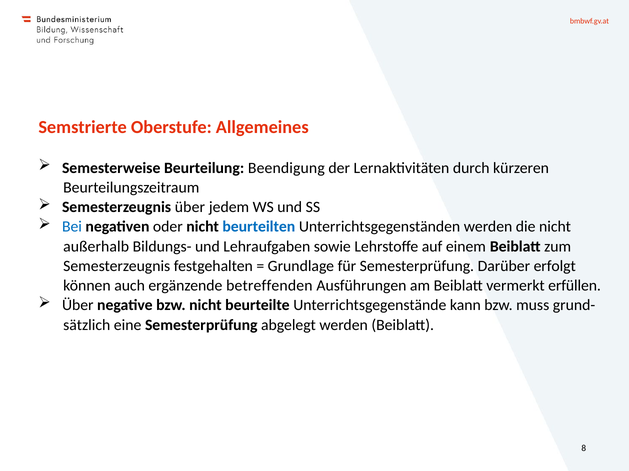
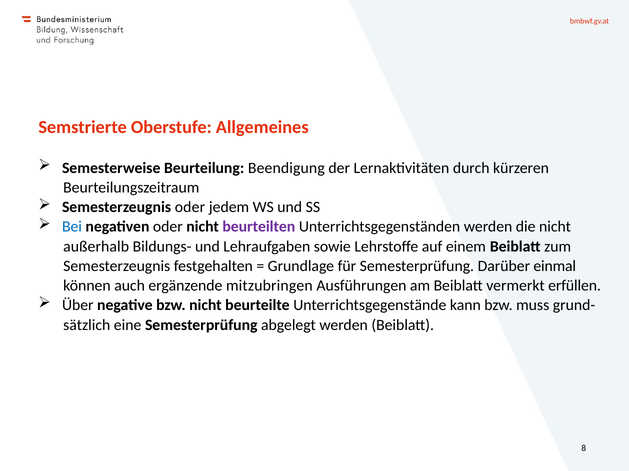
Semesterzeugnis über: über -> oder (190, 207)
beurteilten colour: blue -> purple (259, 227)
erfolgt: erfolgt -> einmal (555, 266)
betreffenden: betreffenden -> mitzubringen (269, 286)
